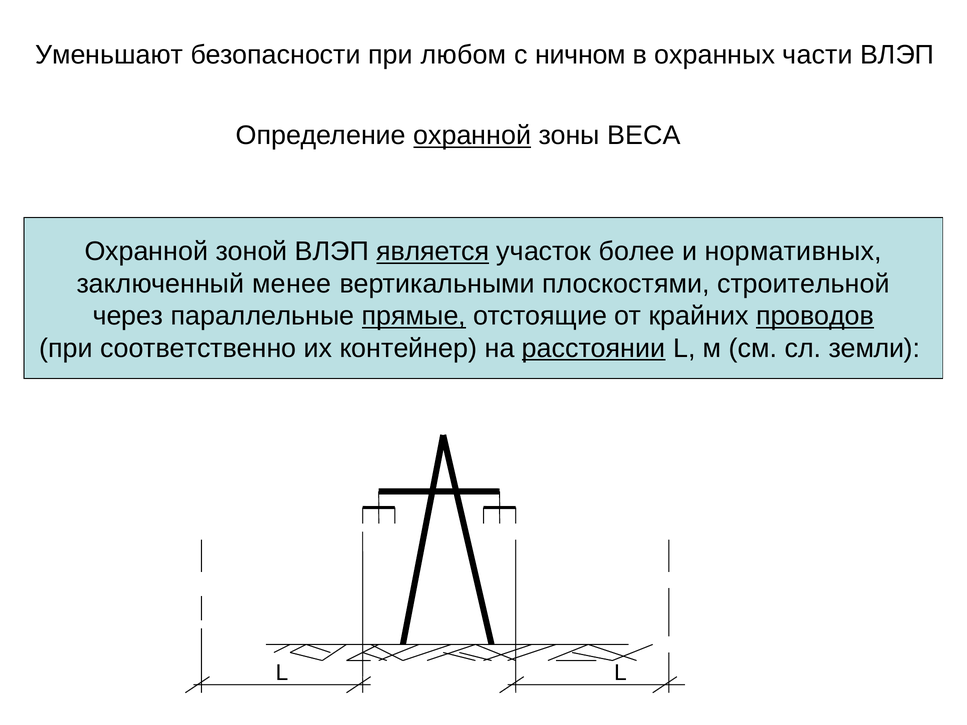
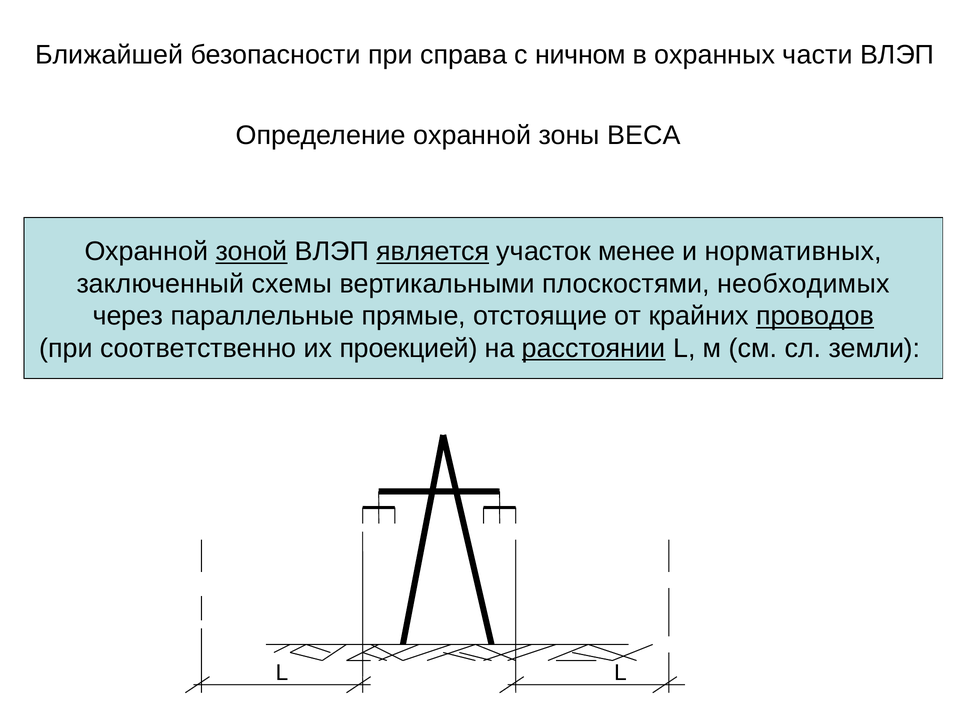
Уменьшают: Уменьшают -> Ближайшей (109, 55)
любом: любом -> справа (464, 55)
охранной underline: present -> none (472, 136)
зоной underline: none -> present (252, 252)
более: более -> менее (637, 252)
менее: менее -> схемы (292, 284)
строительной: строительной -> необходимых (803, 284)
прямые underline: present -> none (414, 316)
контейнер: контейнер -> проекцией (409, 348)
